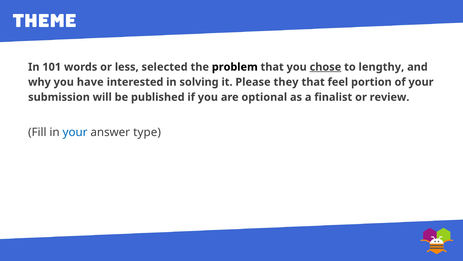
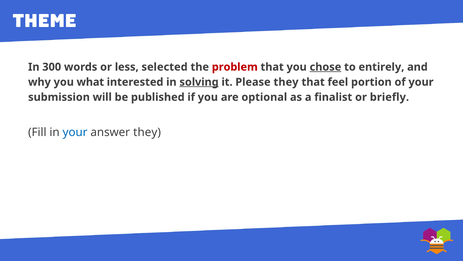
101: 101 -> 300 (52, 67)
problem colour: black -> red (235, 67)
lengthy: lengthy -> entirely (381, 67)
have: have -> what (90, 82)
solving underline: none -> present (199, 82)
review: review -> briefly (389, 97)
answer type: type -> they (147, 132)
